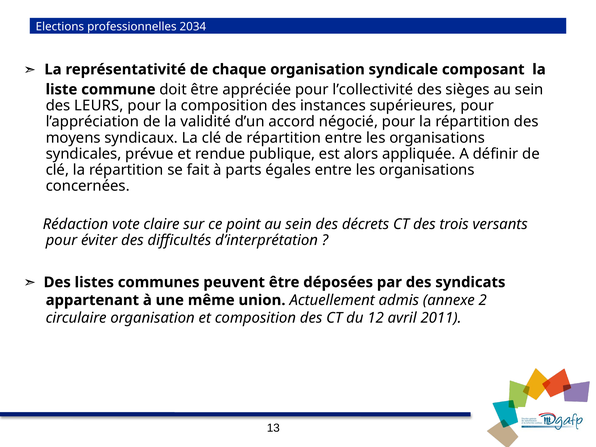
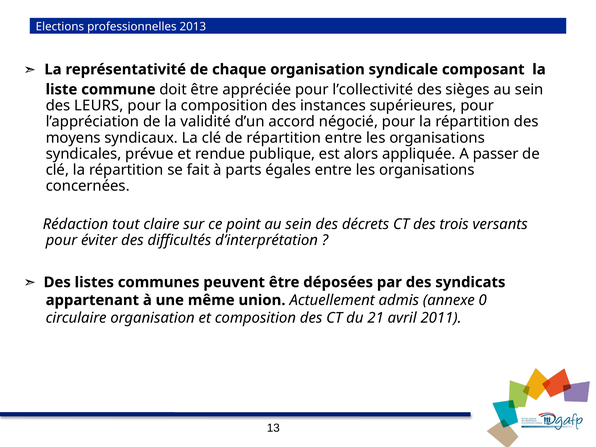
2034: 2034 -> 2013 (193, 27)
définir: définir -> passer (496, 154)
vote: vote -> tout (126, 224)
2: 2 -> 0 (483, 300)
12: 12 -> 21 (376, 318)
